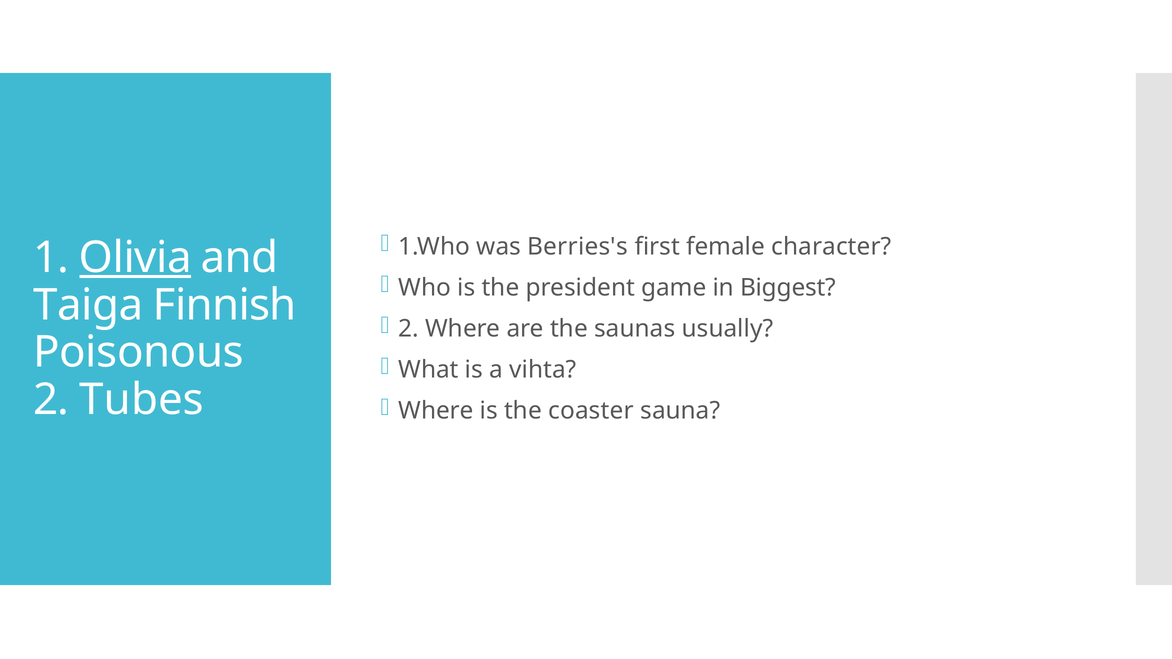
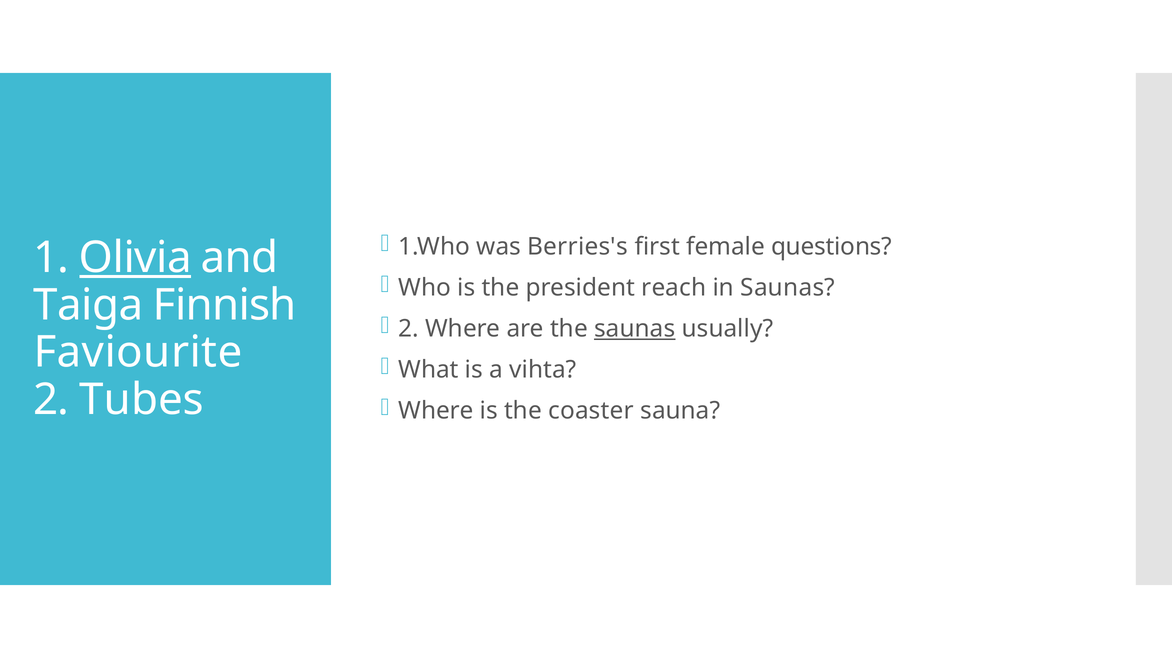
character: character -> questions (832, 247)
game: game -> reach (674, 288)
in Biggest: Biggest -> Saunas (788, 288)
saunas underline: none -> present (635, 329)
Poisonous: Poisonous -> Faviourite (138, 353)
